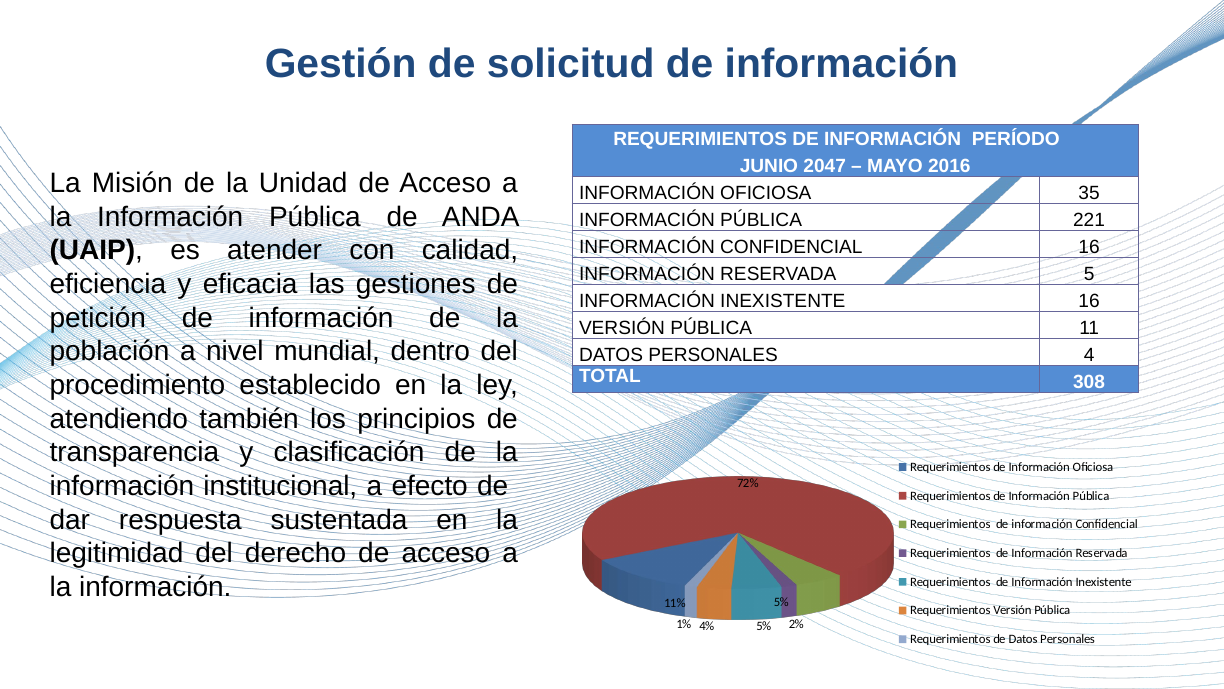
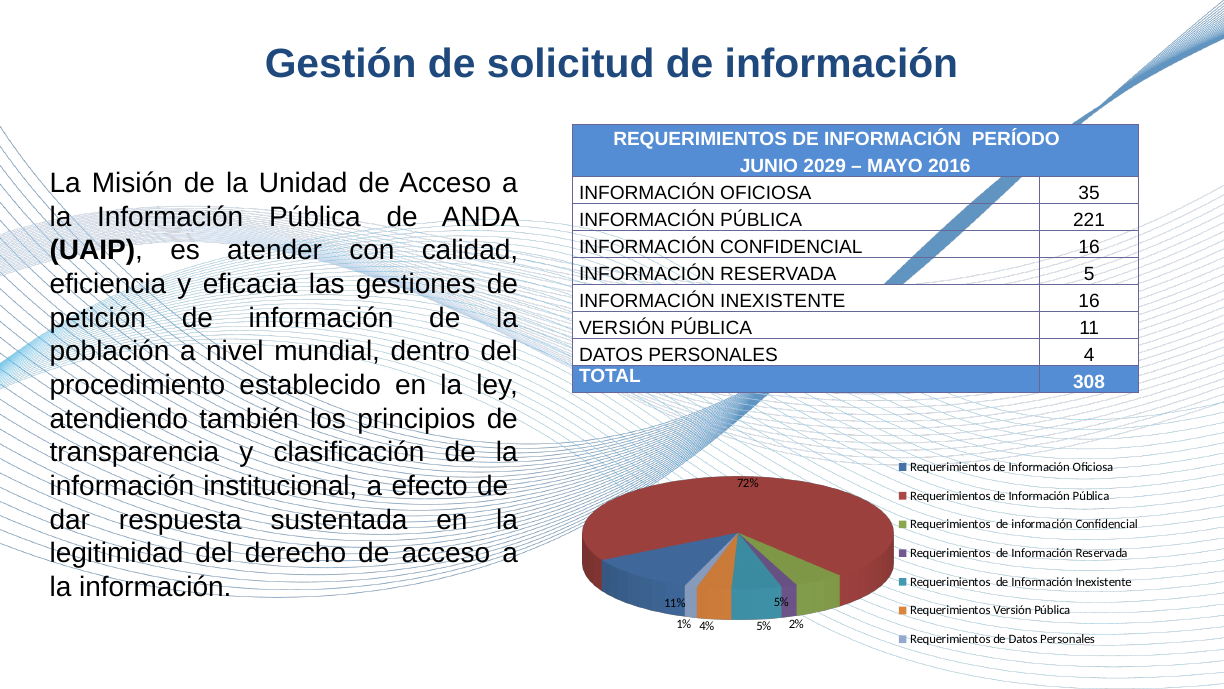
2047: 2047 -> 2029 (825, 166)
